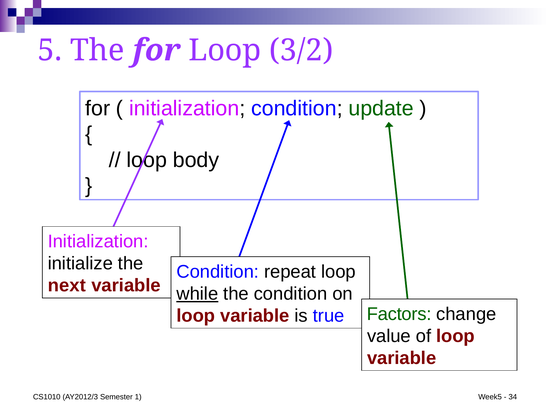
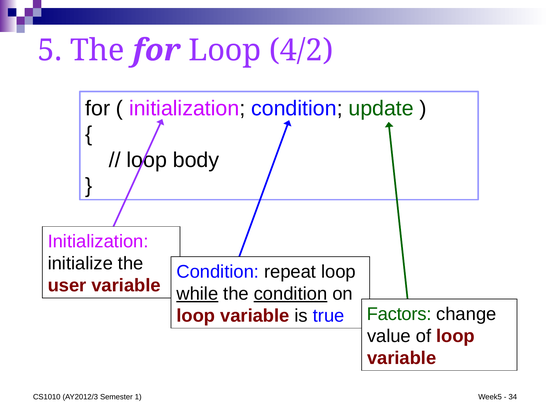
3/2: 3/2 -> 4/2 (301, 50)
next: next -> user (67, 285)
condition underline: none -> present (291, 293)
